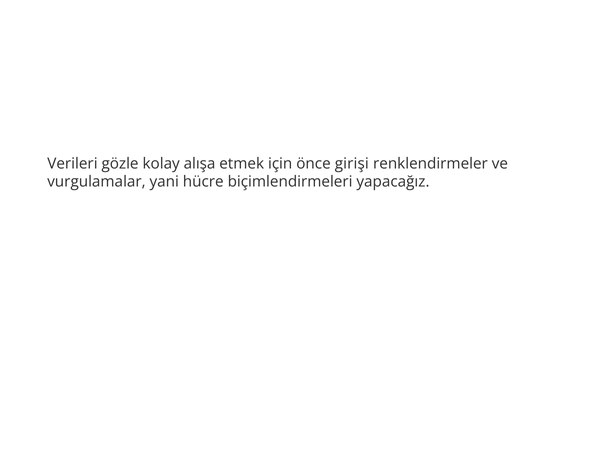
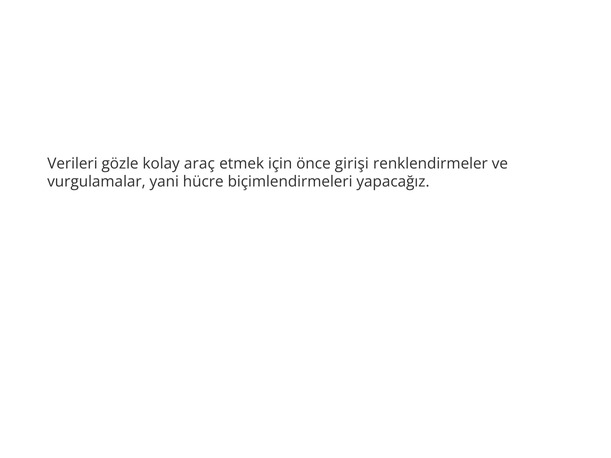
alışa: alışa -> araç (199, 164)
